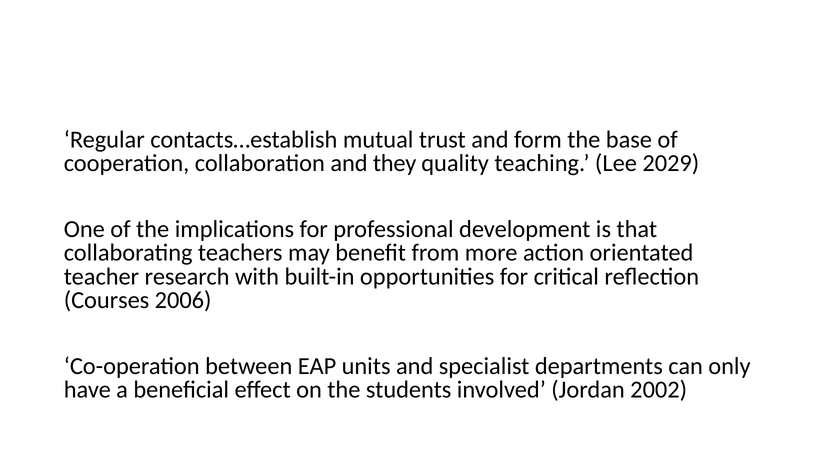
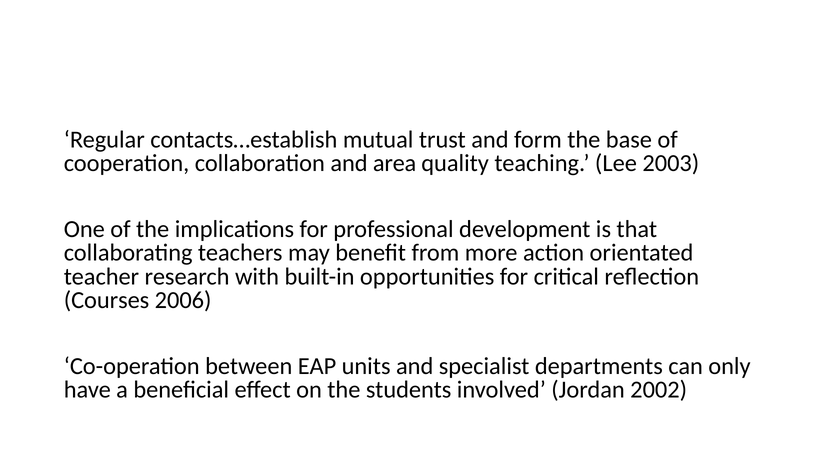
they: they -> area (395, 163)
2029: 2029 -> 2003 (671, 163)
